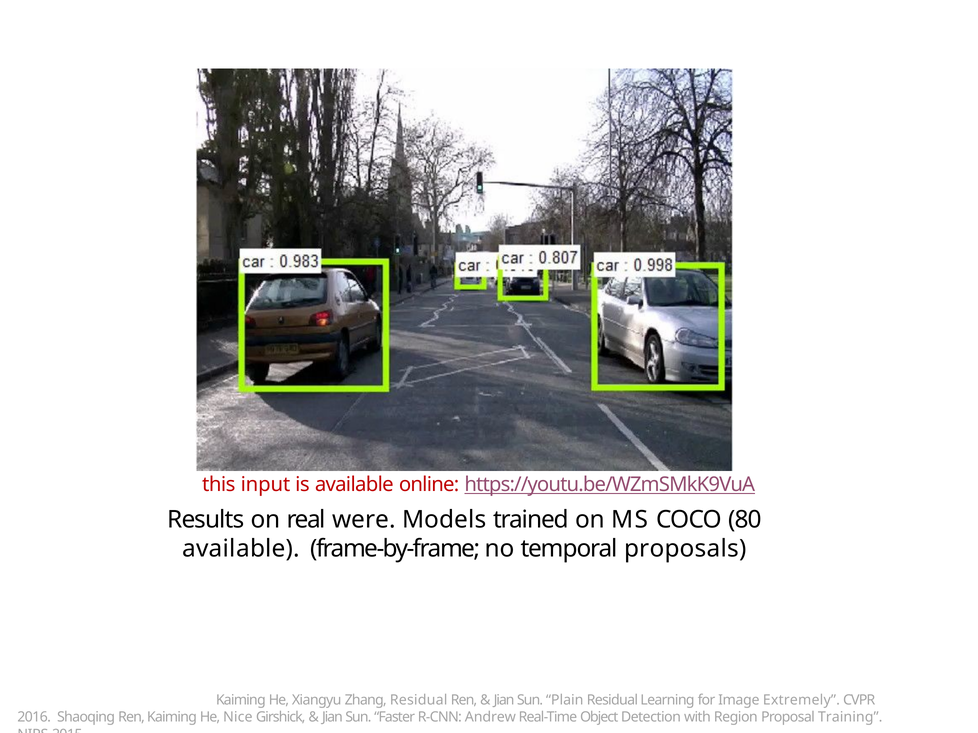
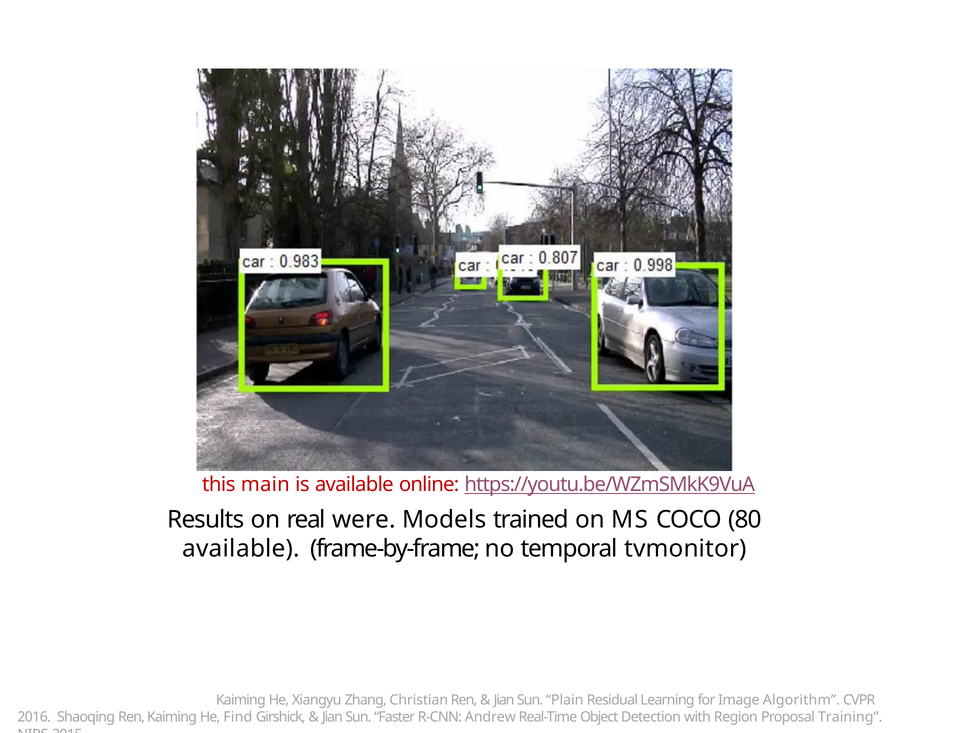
input: input -> main (265, 485)
proposals: proposals -> tvmonitor (685, 549)
Zhang Residual: Residual -> Christian (419, 700)
Extremely: Extremely -> Algorithm (801, 700)
Nice: Nice -> Find (238, 718)
